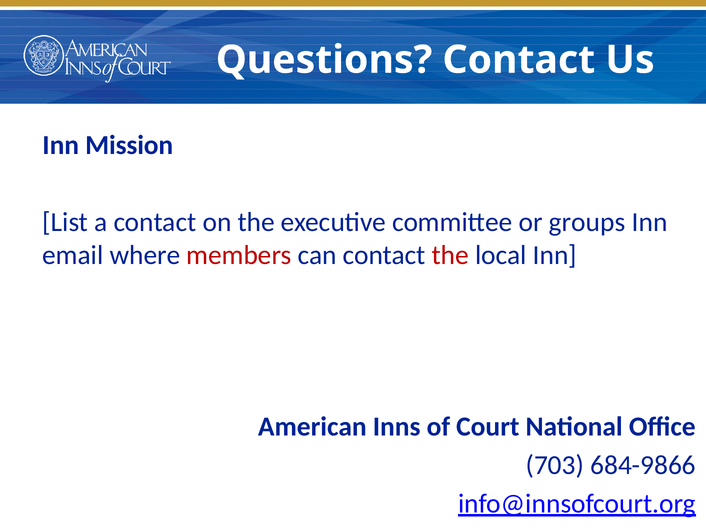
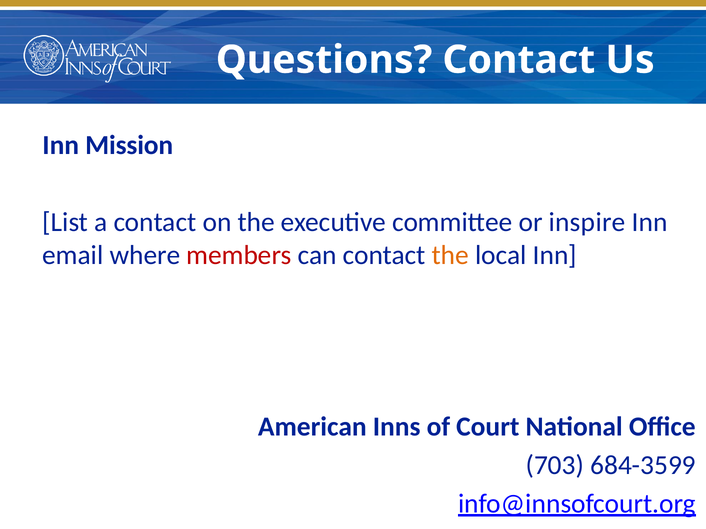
groups: groups -> inspire (587, 222)
the colour: red -> orange (450, 255)
684-9866: 684-9866 -> 684-3599 (643, 466)
